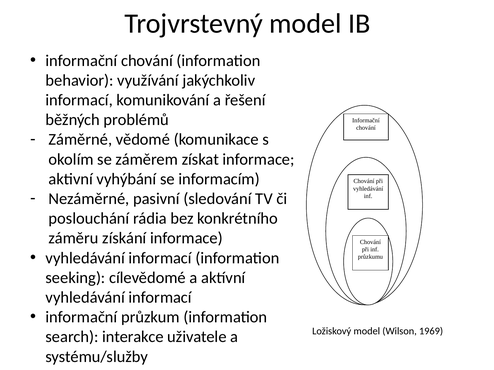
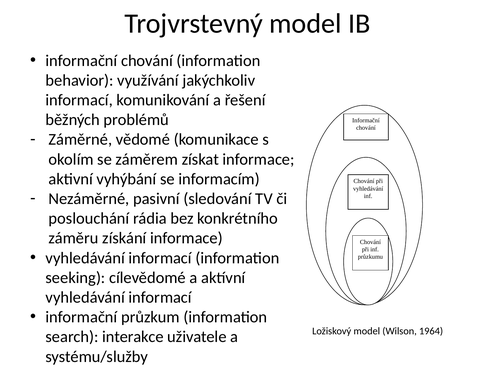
1969: 1969 -> 1964 (431, 331)
